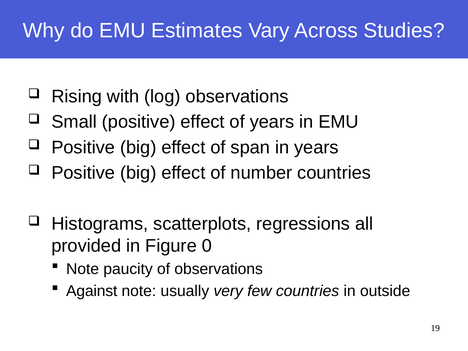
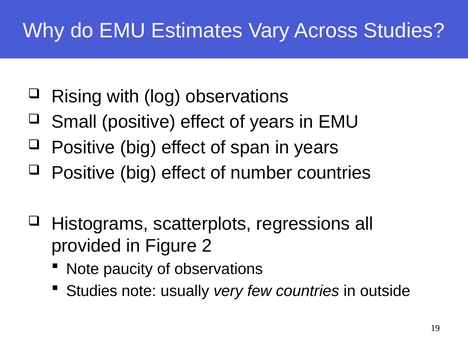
0: 0 -> 2 (207, 246)
Against: Against -> Studies (92, 291)
